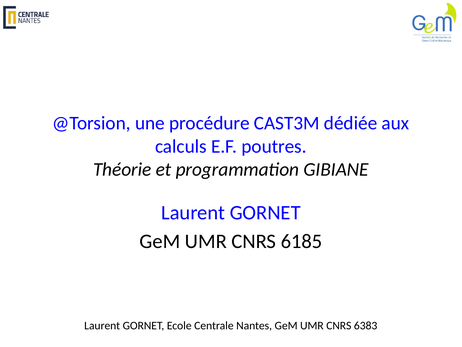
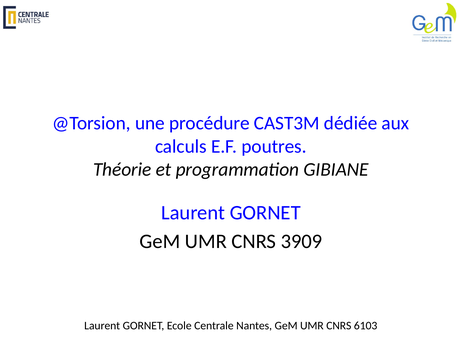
6185: 6185 -> 3909 (301, 241)
6383: 6383 -> 6103 (366, 325)
